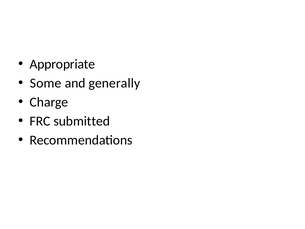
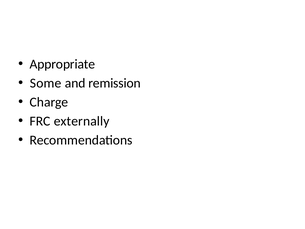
generally: generally -> remission (115, 83)
submitted: submitted -> externally (82, 121)
